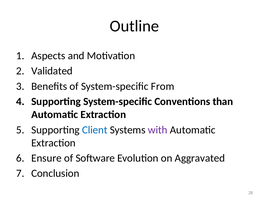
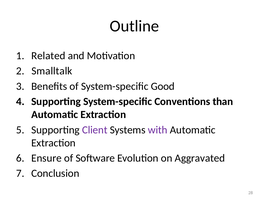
Aspects: Aspects -> Related (48, 56)
Validated: Validated -> Smalltalk (52, 71)
From: From -> Good (163, 86)
Client colour: blue -> purple (95, 130)
